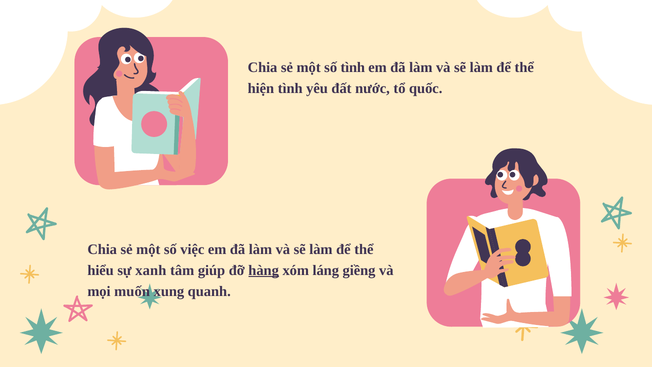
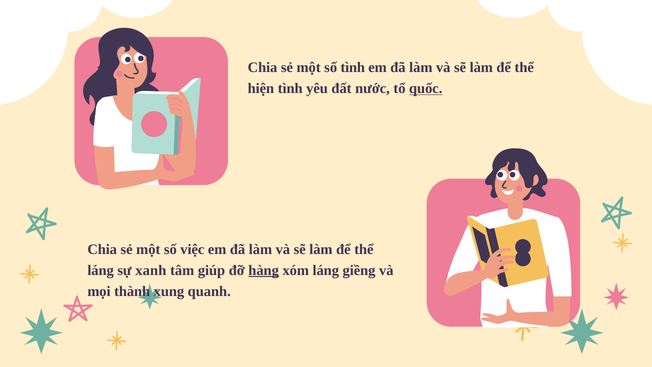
quốc underline: none -> present (426, 88)
hiểu: hiểu -> láng (101, 270)
muốn: muốn -> thành (132, 291)
